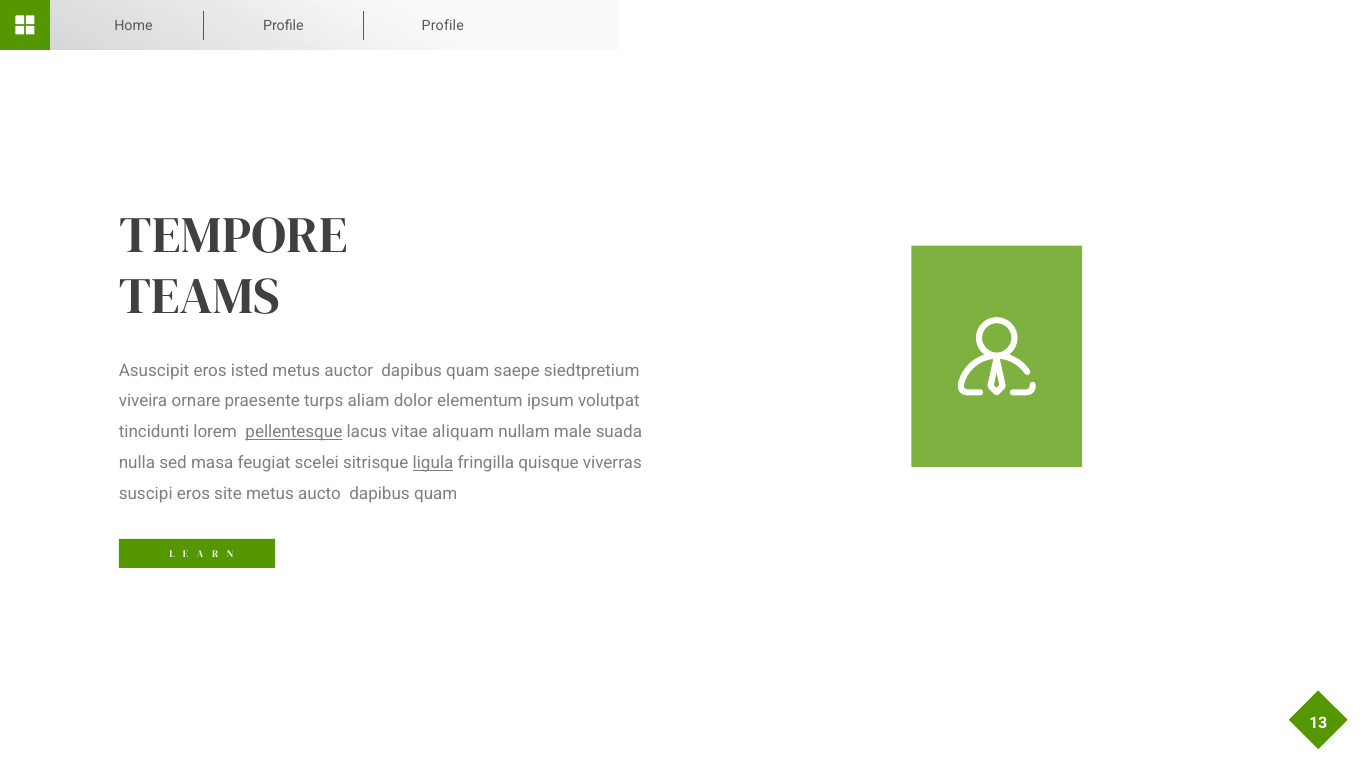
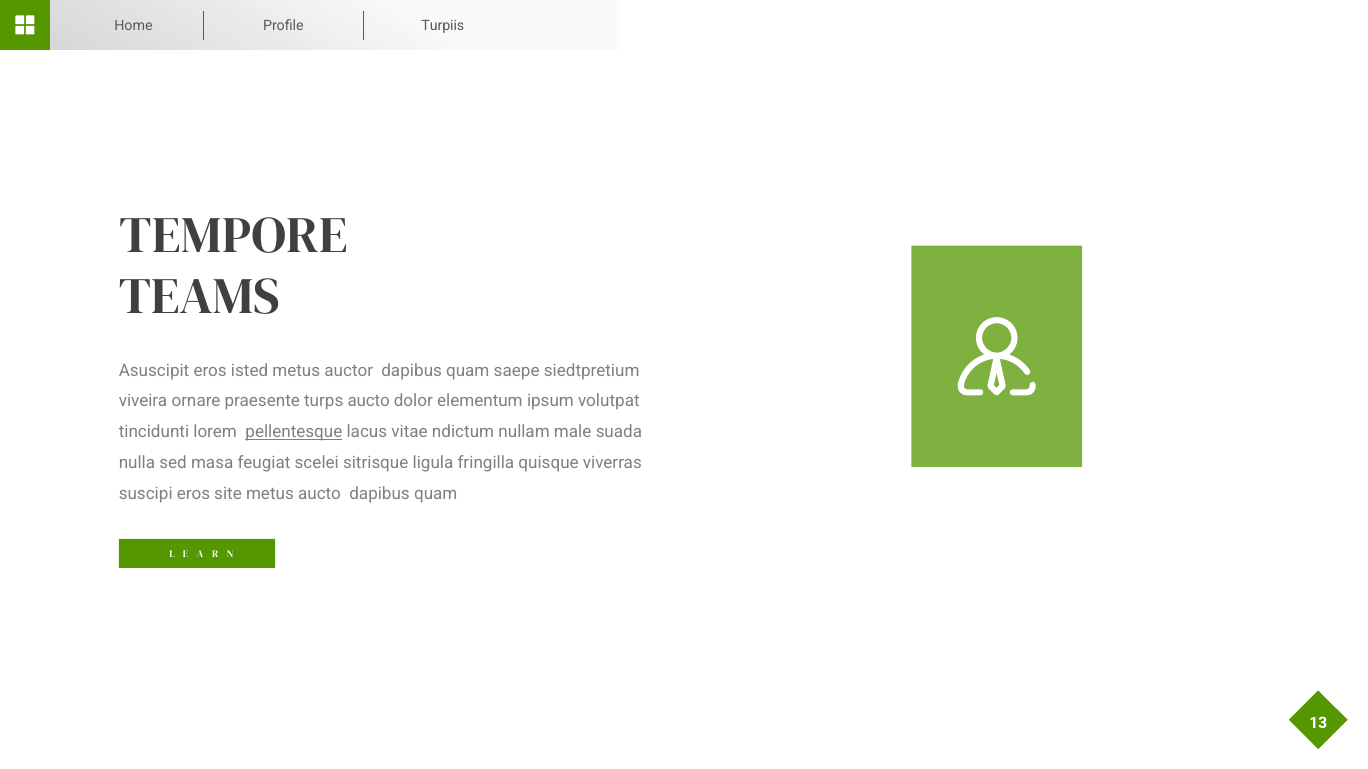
Profile Profile: Profile -> Turpiis (443, 26)
turps aliam: aliam -> aucto (369, 401)
aliquam: aliquam -> ndictum (463, 432)
ligula underline: present -> none (433, 463)
